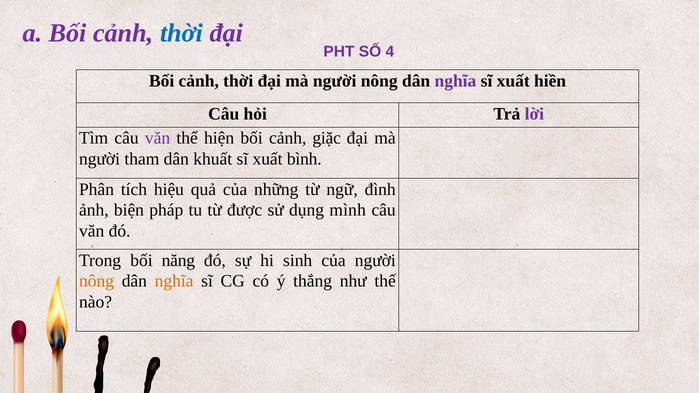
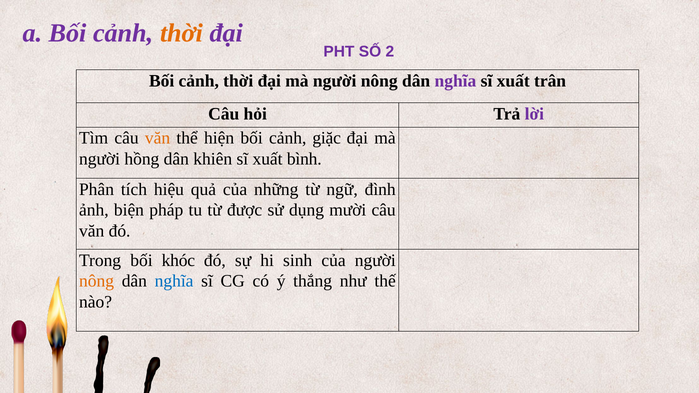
thời colour: blue -> orange (182, 33)
4: 4 -> 2 (390, 51)
hiền: hiền -> trân (550, 81)
văn colour: purple -> orange (158, 138)
tham: tham -> hồng (142, 159)
khuất: khuất -> khiên (213, 159)
mình: mình -> mười (348, 210)
năng: năng -> khóc (178, 261)
nghĩa colour: orange -> blue (174, 281)
